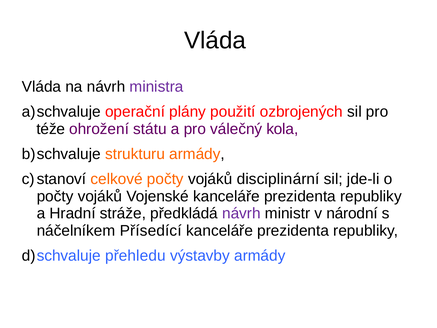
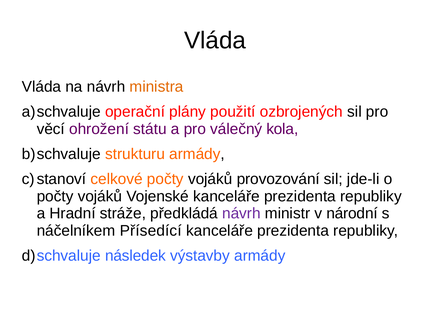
ministra colour: purple -> orange (156, 87)
téže: téže -> věcí (51, 129)
disciplinární: disciplinární -> provozování (278, 179)
přehledu: přehledu -> následek (135, 256)
